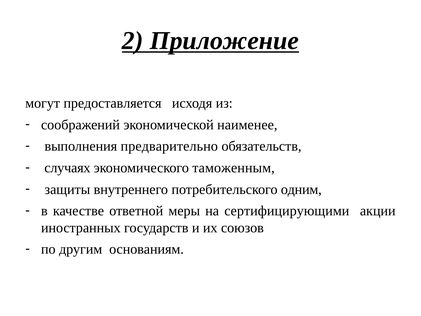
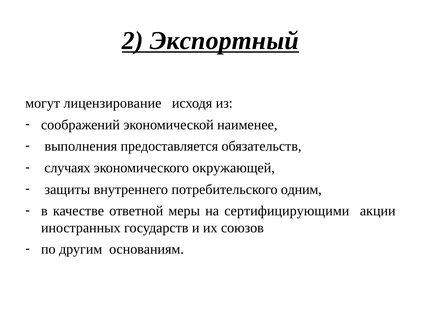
Приложение: Приложение -> Экспортный (224, 41)
предоставляется: предоставляется -> лицензирование (112, 103)
предварительно: предварительно -> предоставляется (169, 146)
таможенным: таможенным -> окружающей (234, 168)
